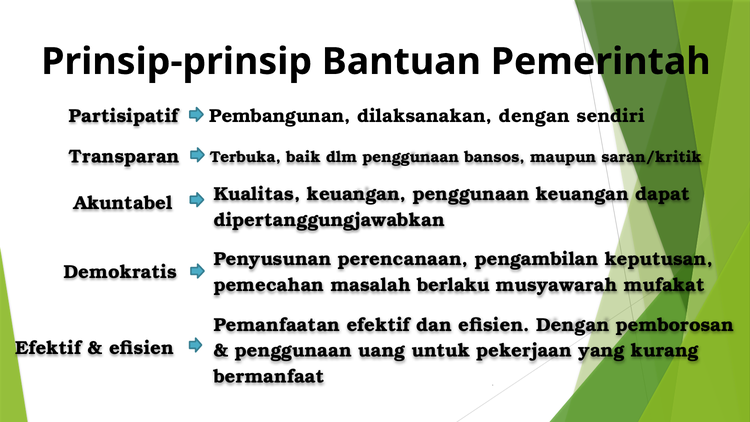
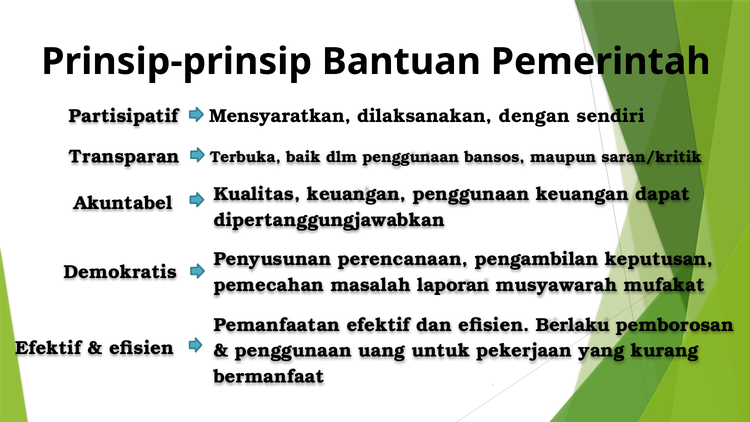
Pembangunan: Pembangunan -> Mensyaratkan (280, 116)
berlaku: berlaku -> laporan (453, 285)
efisien Dengan: Dengan -> Berlaku (573, 325)
